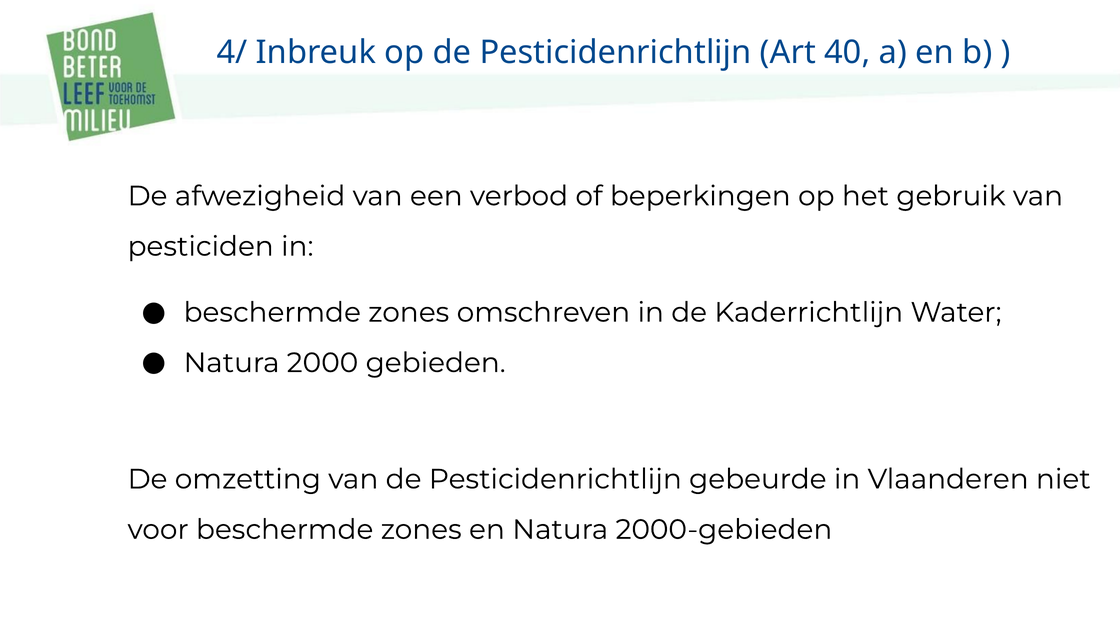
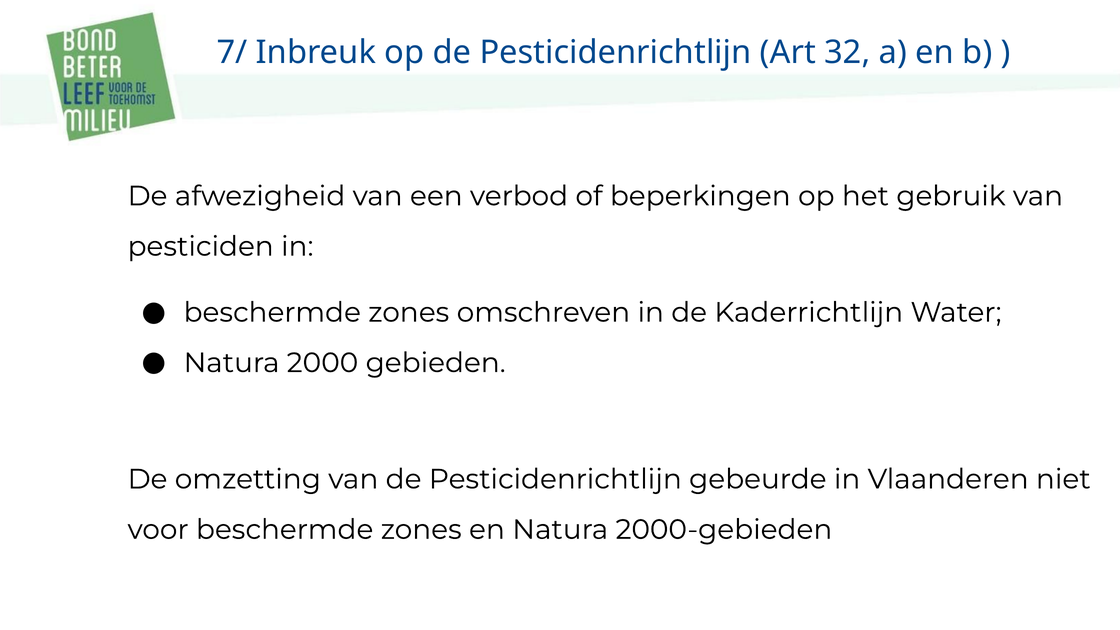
4/: 4/ -> 7/ (232, 52)
40: 40 -> 32 (847, 52)
